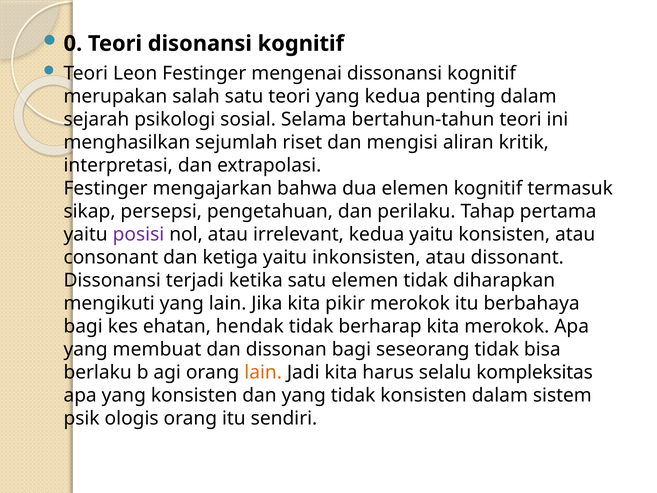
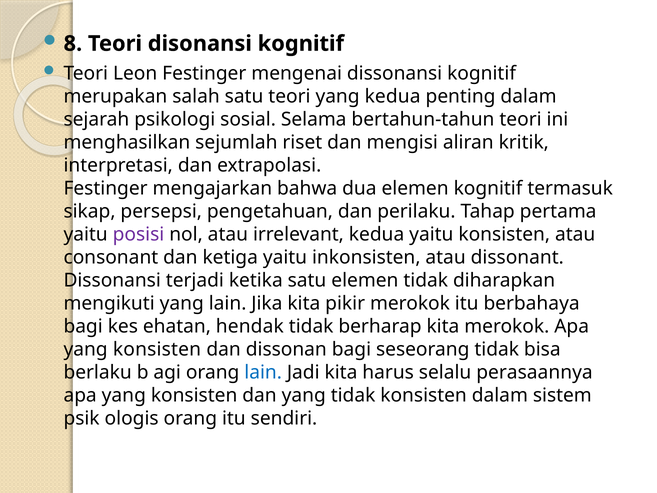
0: 0 -> 8 (73, 44)
membuat: membuat -> konsisten (157, 349)
lain colour: orange -> blue (263, 372)
kompleksitas: kompleksitas -> perasaannya (534, 372)
